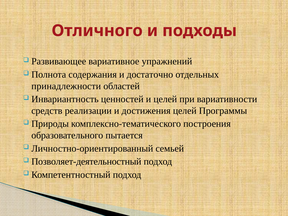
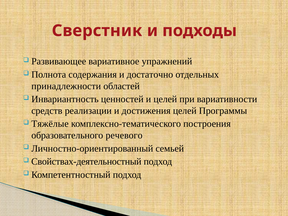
Отличного: Отличного -> Сверстник (97, 31)
Природы: Природы -> Тяжёлые (50, 124)
пытается: пытается -> речевого (124, 135)
Позволяет-деятельностный: Позволяет-деятельностный -> Свойствах-деятельностный (86, 162)
